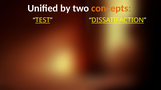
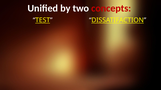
concepts colour: orange -> red (111, 8)
